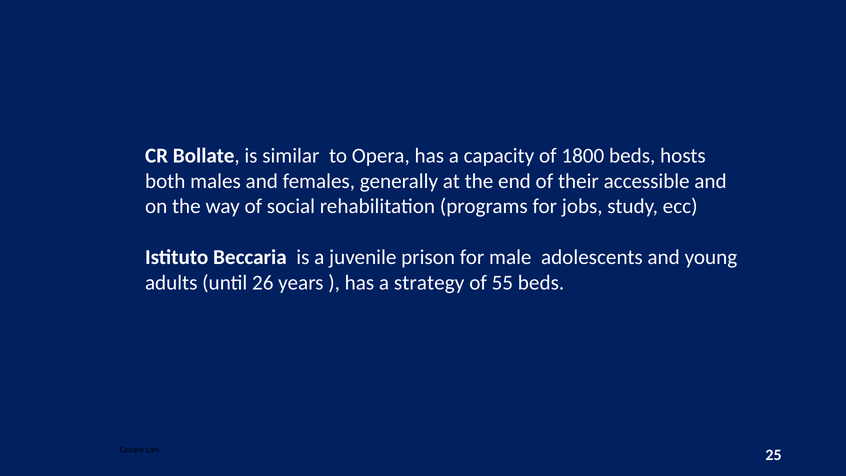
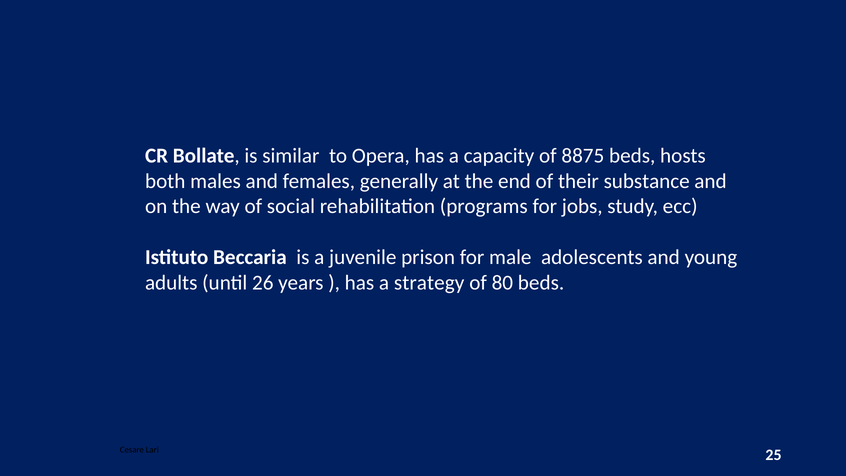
1800: 1800 -> 8875 (583, 156)
accessible: accessible -> substance (647, 181)
55: 55 -> 80 (502, 283)
